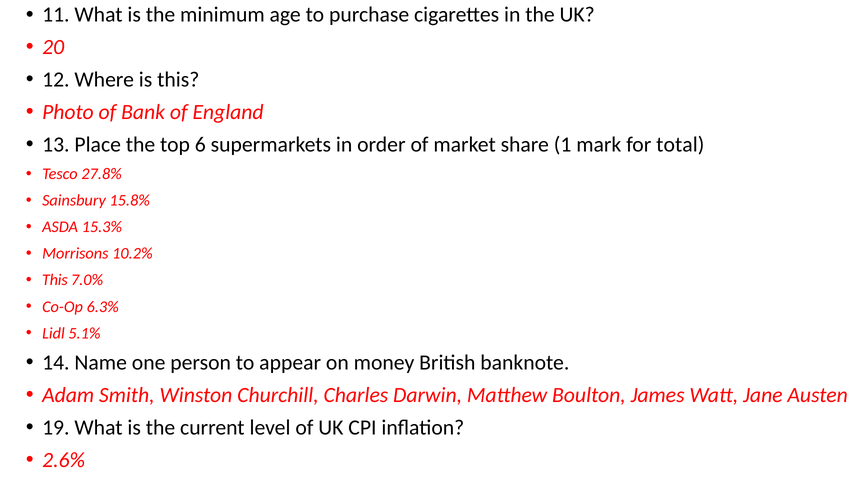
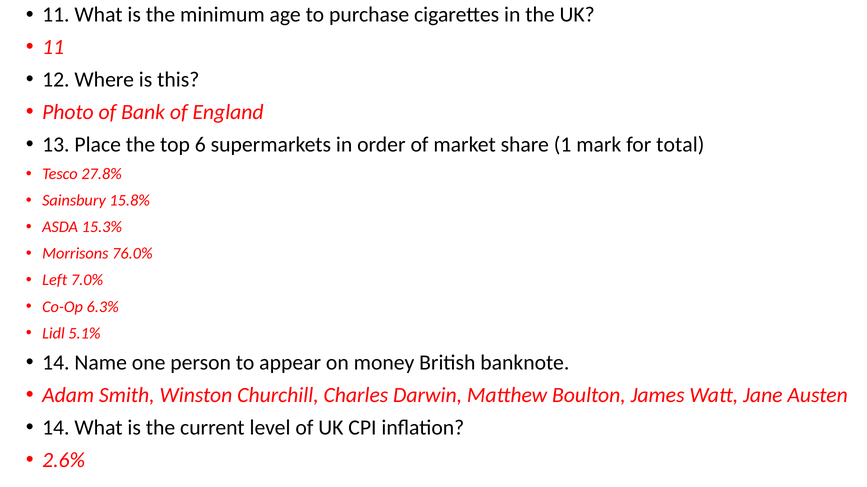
20: 20 -> 11 (53, 47)
10.2%: 10.2% -> 76.0% (132, 254)
This: This -> Left (55, 281)
19: 19 -> 14 (56, 428)
